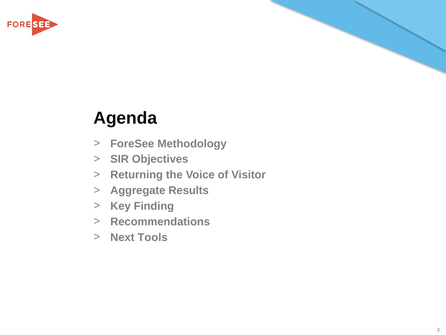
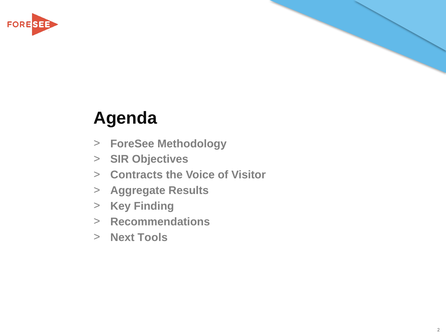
Returning: Returning -> Contracts (137, 175)
